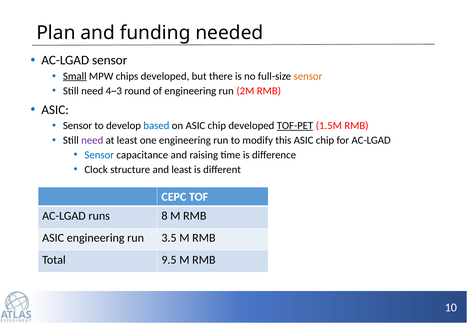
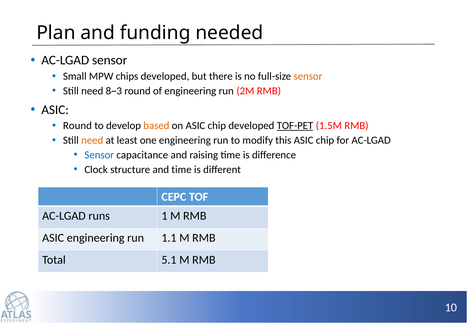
Small underline: present -> none (75, 76)
4~3: 4~3 -> 8~3 (114, 91)
Sensor: Sensor -> Round (77, 126)
based colour: blue -> orange (156, 126)
need colour: purple -> orange (92, 140)
and least: least -> time (182, 170)
8: 8 -> 1 (164, 216)
3.5: 3.5 -> 1.1 (169, 238)
9.5: 9.5 -> 5.1 (169, 260)
